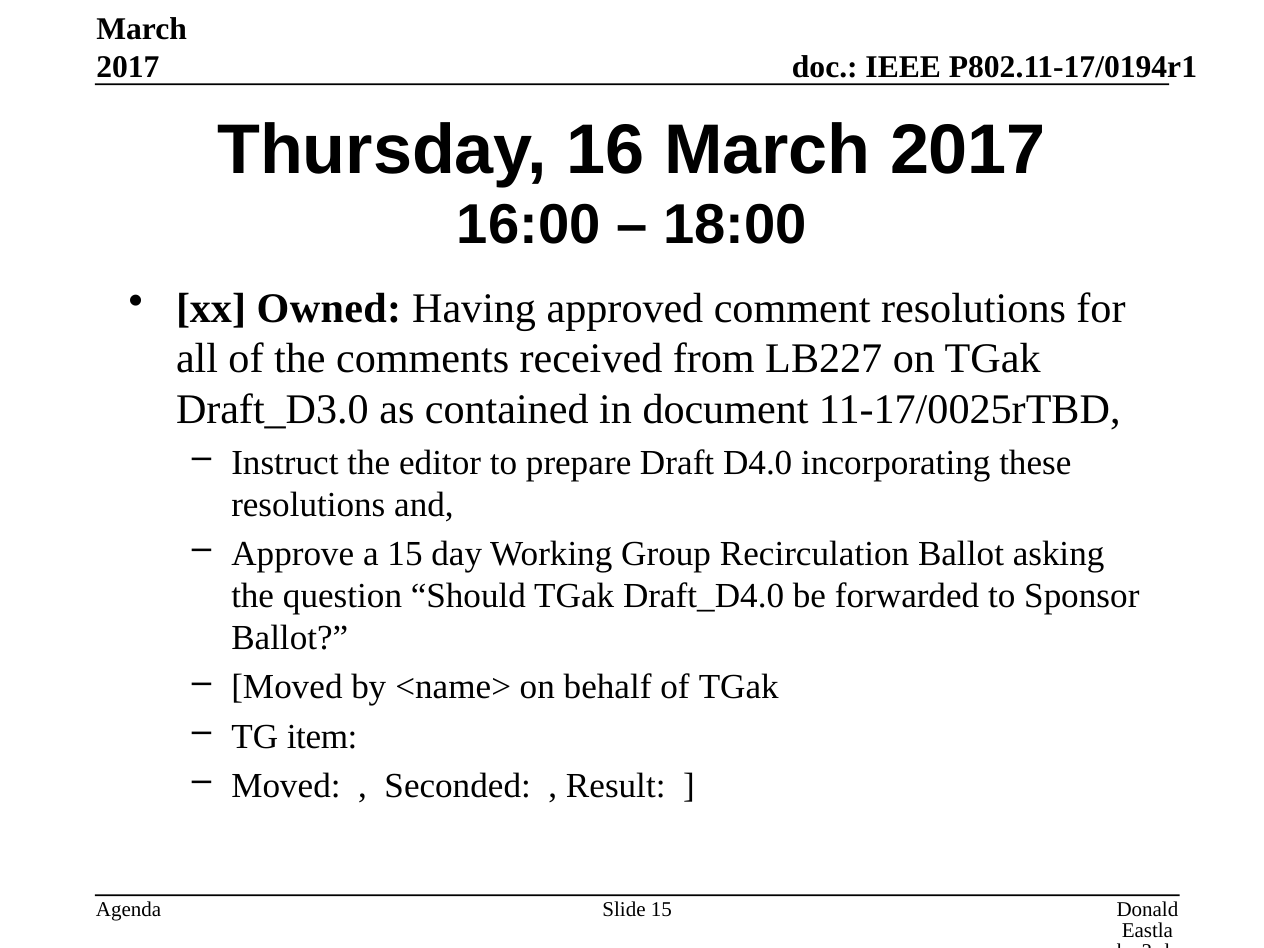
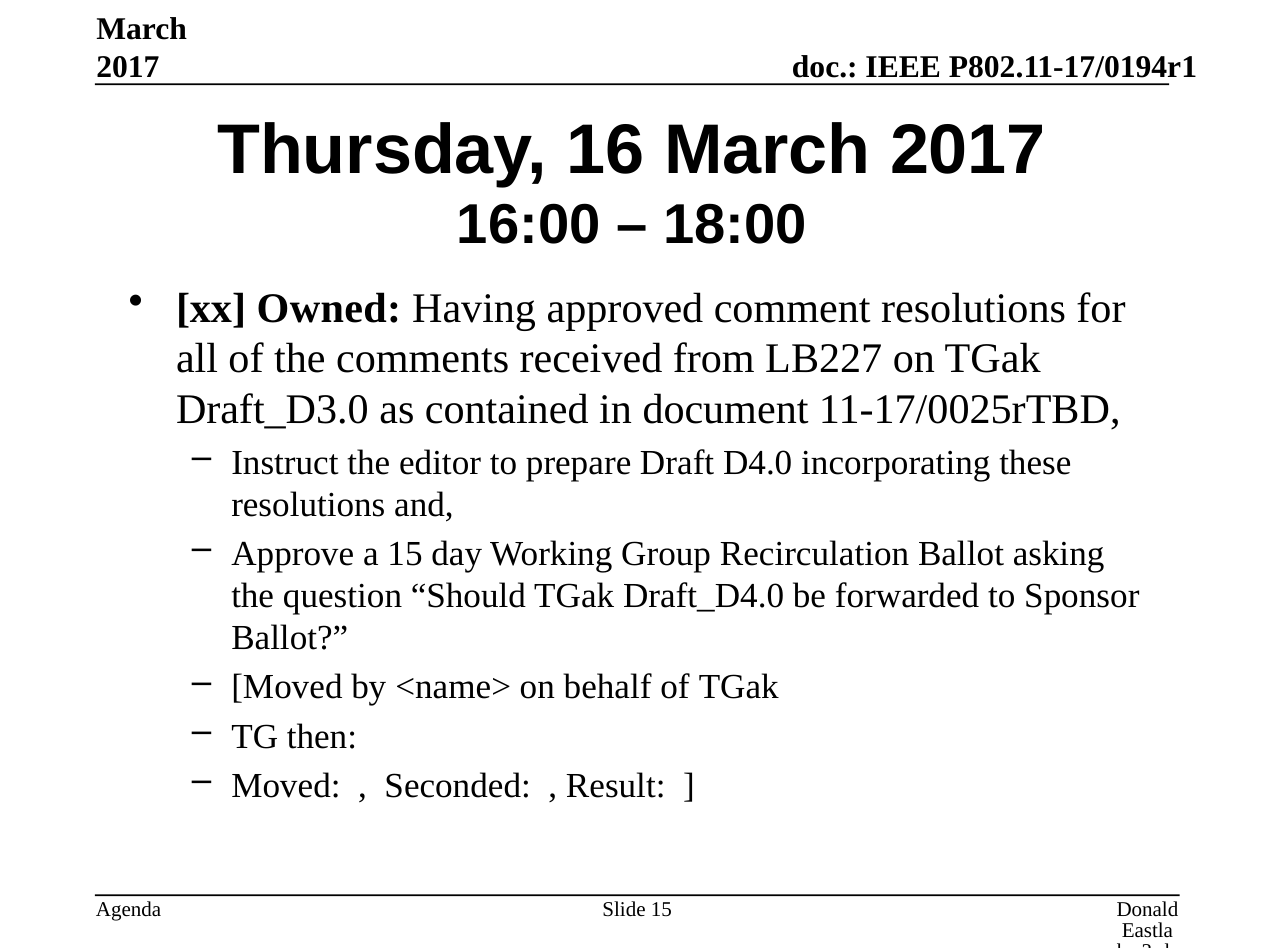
item: item -> then (322, 736)
